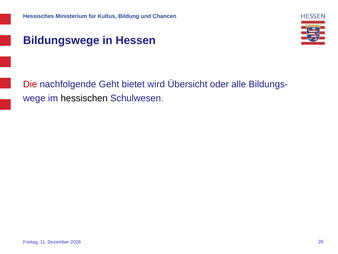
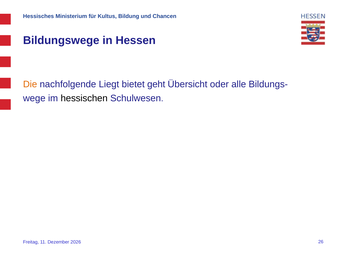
Die colour: red -> orange (30, 84)
Geht: Geht -> Liegt (109, 84)
wird: wird -> geht (156, 84)
